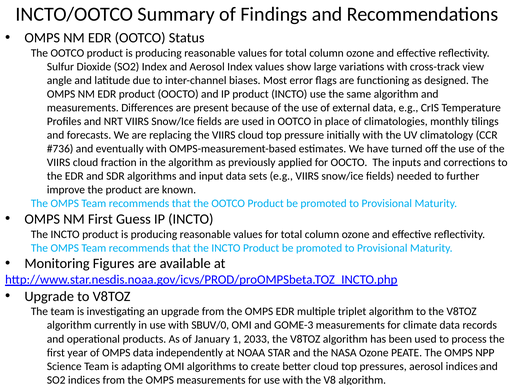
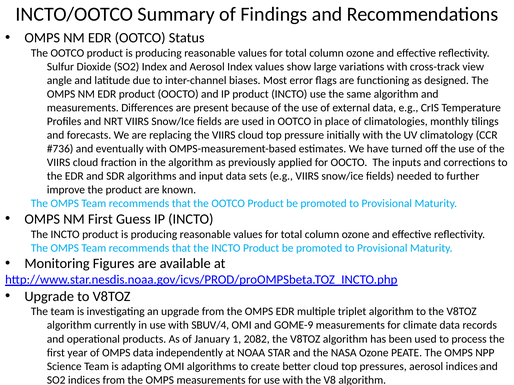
SBUV/0: SBUV/0 -> SBUV/4 (210, 326)
GOME-3: GOME-3 -> GOME-9 (294, 326)
2033: 2033 -> 2082 (257, 339)
